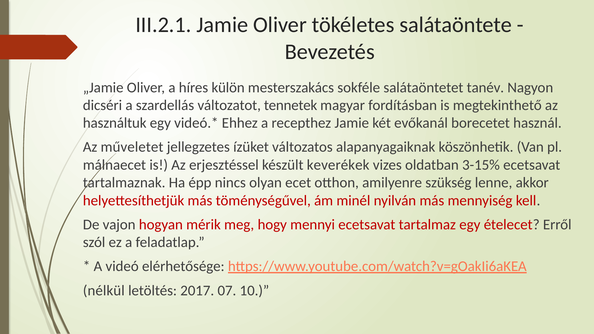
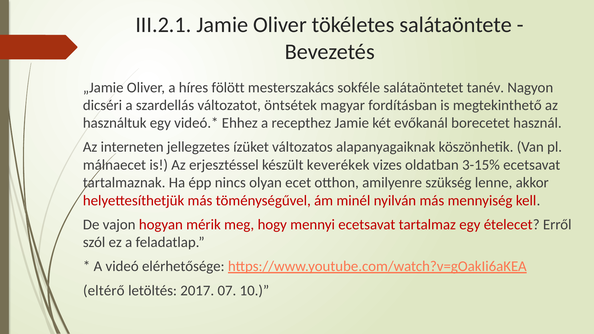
külön: külön -> fölött (228, 87)
tennetek: tennetek -> öntsétek (291, 105)
műveletet: műveletet -> interneten (132, 147)
nélkül: nélkül -> eltérő (104, 291)
